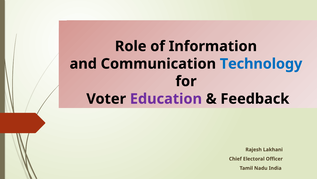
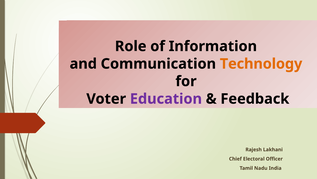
Technology colour: blue -> orange (261, 64)
